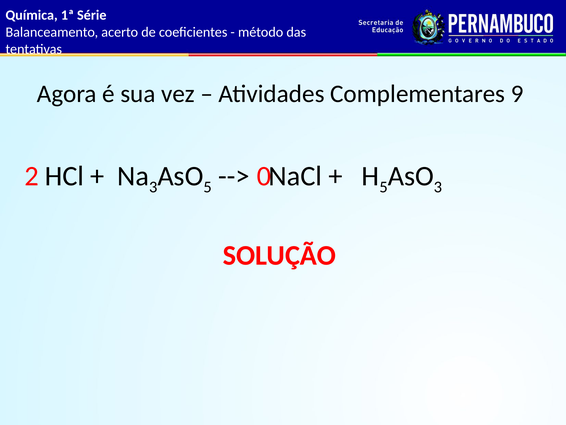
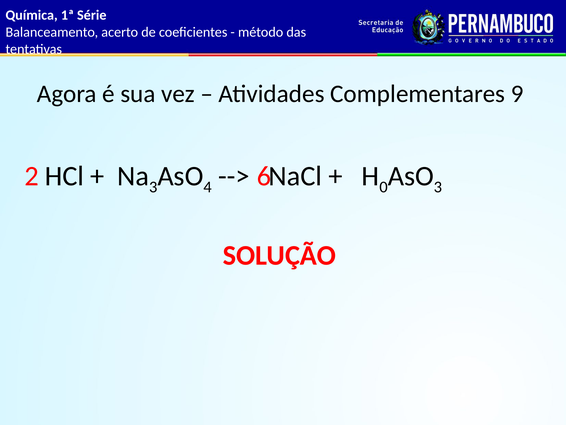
5: 5 -> 4 (208, 187)
0: 0 -> 6 (264, 176)
5: 5 -> 0 (384, 187)
